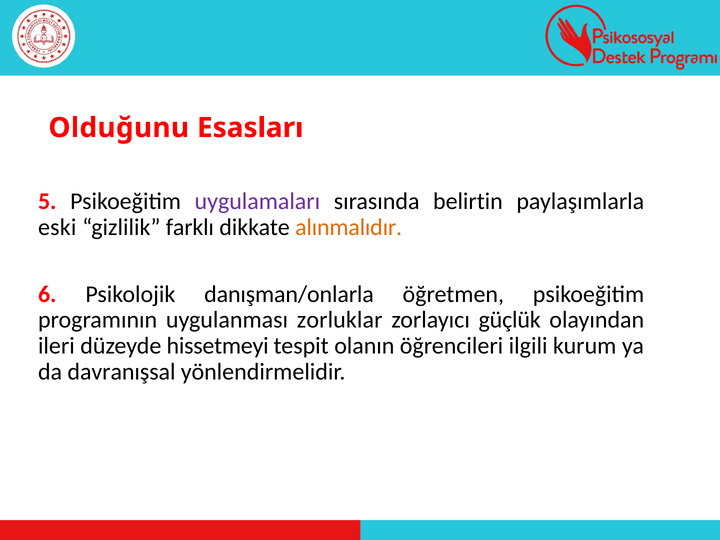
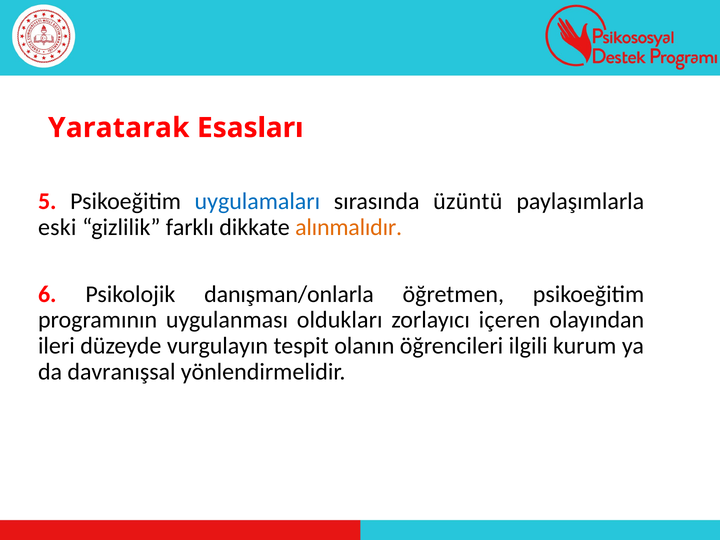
Olduğunu: Olduğunu -> Yaratarak (119, 128)
uygulamaları colour: purple -> blue (257, 201)
belirtin: belirtin -> üzüntü (468, 201)
zorluklar: zorluklar -> oldukları (340, 320)
güçlük: güçlük -> içeren (509, 320)
hissetmeyi: hissetmeyi -> vurgulayın (218, 346)
